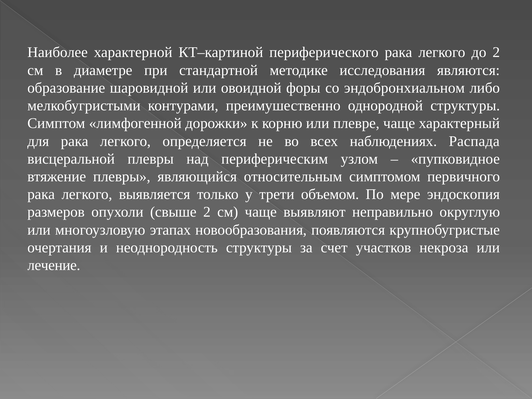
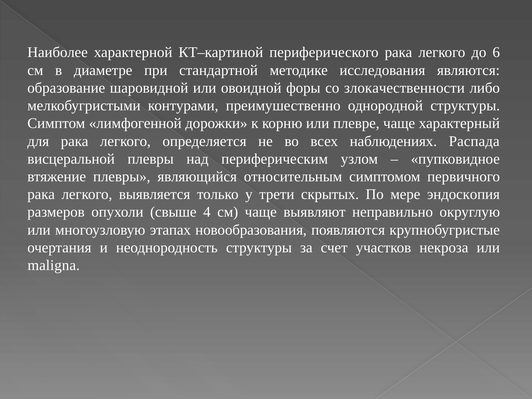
до 2: 2 -> 6 (496, 52)
эндобронхиальном: эндобронхиальном -> злокачественности (404, 88)
объемом: объемом -> скрытых (330, 194)
свыше 2: 2 -> 4 (207, 212)
лечение: лечение -> maligna (54, 265)
